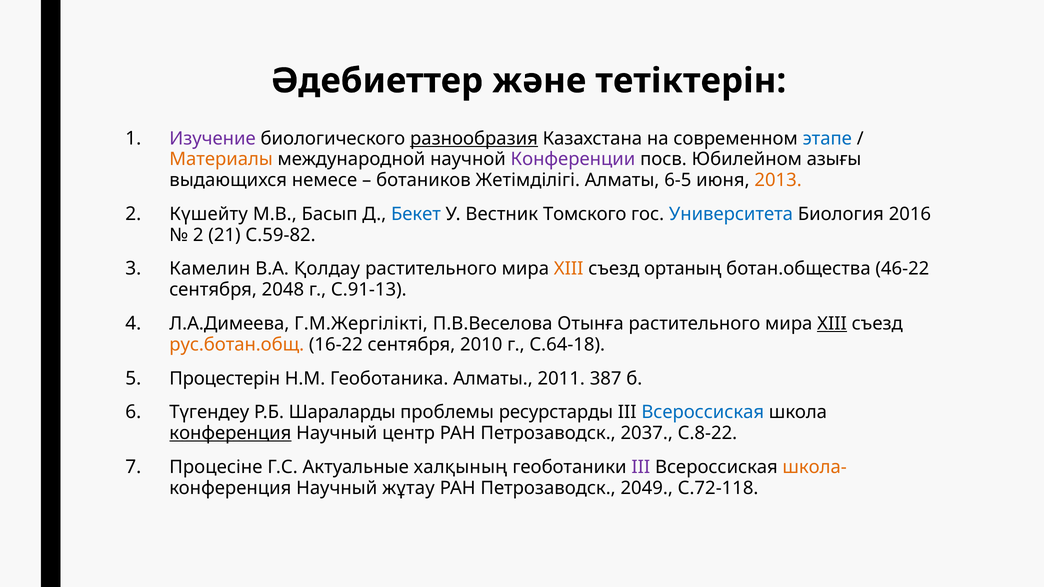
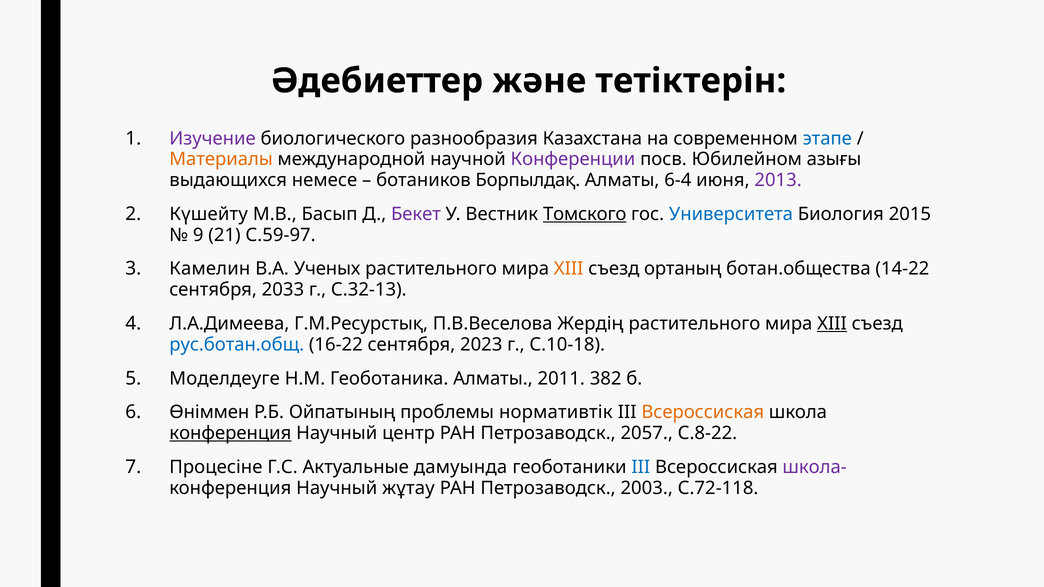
разнообразия underline: present -> none (474, 138)
Жетiмділігі: Жетiмділігі -> Борпылдақ (528, 180)
6-5: 6-5 -> 6-4 (678, 180)
2013 colour: orange -> purple (778, 180)
Бекет colour: blue -> purple (416, 214)
Томского underline: none -> present (585, 214)
2016: 2016 -> 2015 (910, 214)
2: 2 -> 9 (198, 235)
С.59-82: С.59-82 -> С.59-97 (281, 235)
Қолдау: Қолдау -> Ученых (327, 269)
46-22: 46-22 -> 14-22 (902, 269)
2048: 2048 -> 2033 (283, 290)
С.91-13: С.91-13 -> С.32-13 (369, 290)
Г.М.Жергiлiктi: Г.М.Жергiлiктi -> Г.М.Ресурстық (361, 324)
Отынға: Отынға -> Жердің (591, 324)
рус.ботан.общ colour: orange -> blue (237, 345)
2010: 2010 -> 2023 (481, 345)
С.64-18: С.64-18 -> С.10-18 (567, 345)
Процестерiн: Процестерiн -> Моделдеуге (225, 379)
387: 387 -> 382 (606, 379)
Түгендеу: Түгендеу -> Өнiммен (209, 413)
Шараларды: Шараларды -> Ойпатының (342, 413)
ресурстарды: ресурстарды -> нормативтiк (556, 413)
Всероссиская colour: blue -> orange (703, 413)
2037: 2037 -> 2057 (647, 433)
халқының: халқының -> дамуында (461, 467)
III colour: purple -> blue (641, 467)
школа- colour: orange -> purple (815, 467)
2049: 2049 -> 2003 (647, 488)
